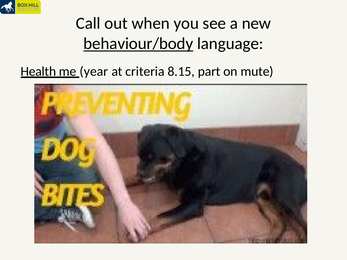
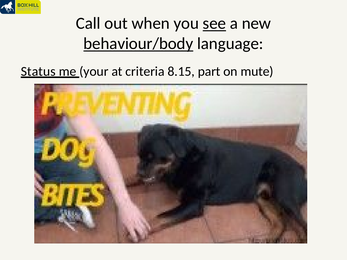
see underline: none -> present (214, 23)
Health: Health -> Status (38, 72)
year: year -> your (94, 72)
